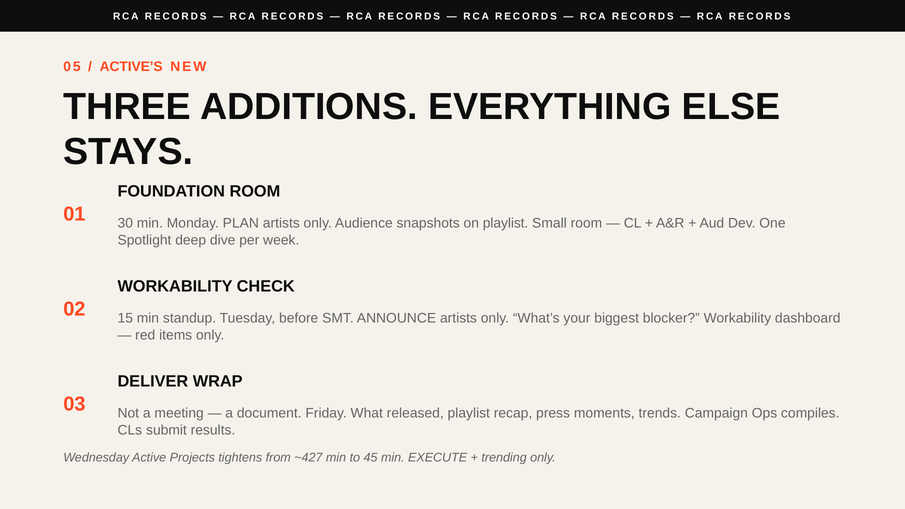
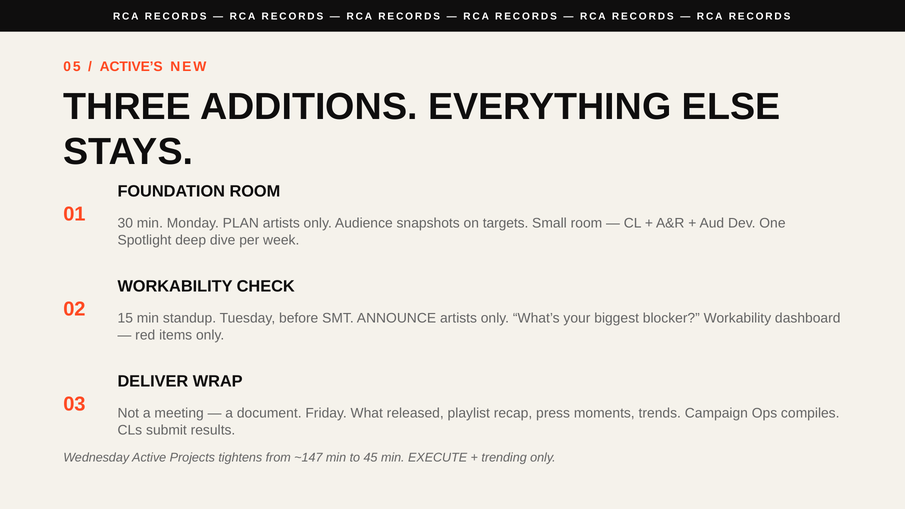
on playlist: playlist -> targets (506, 223)
~427: ~427 -> ~147 (308, 458)
